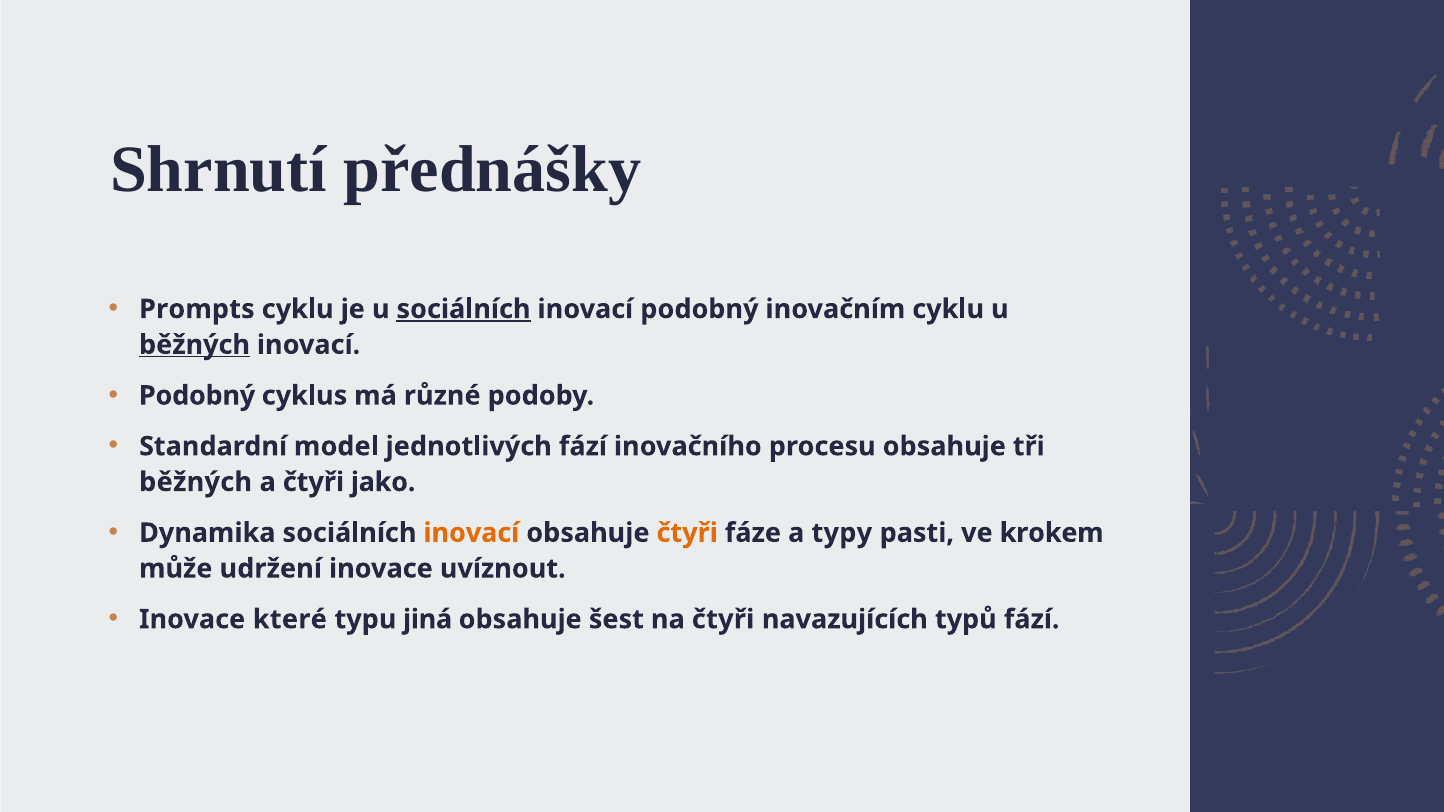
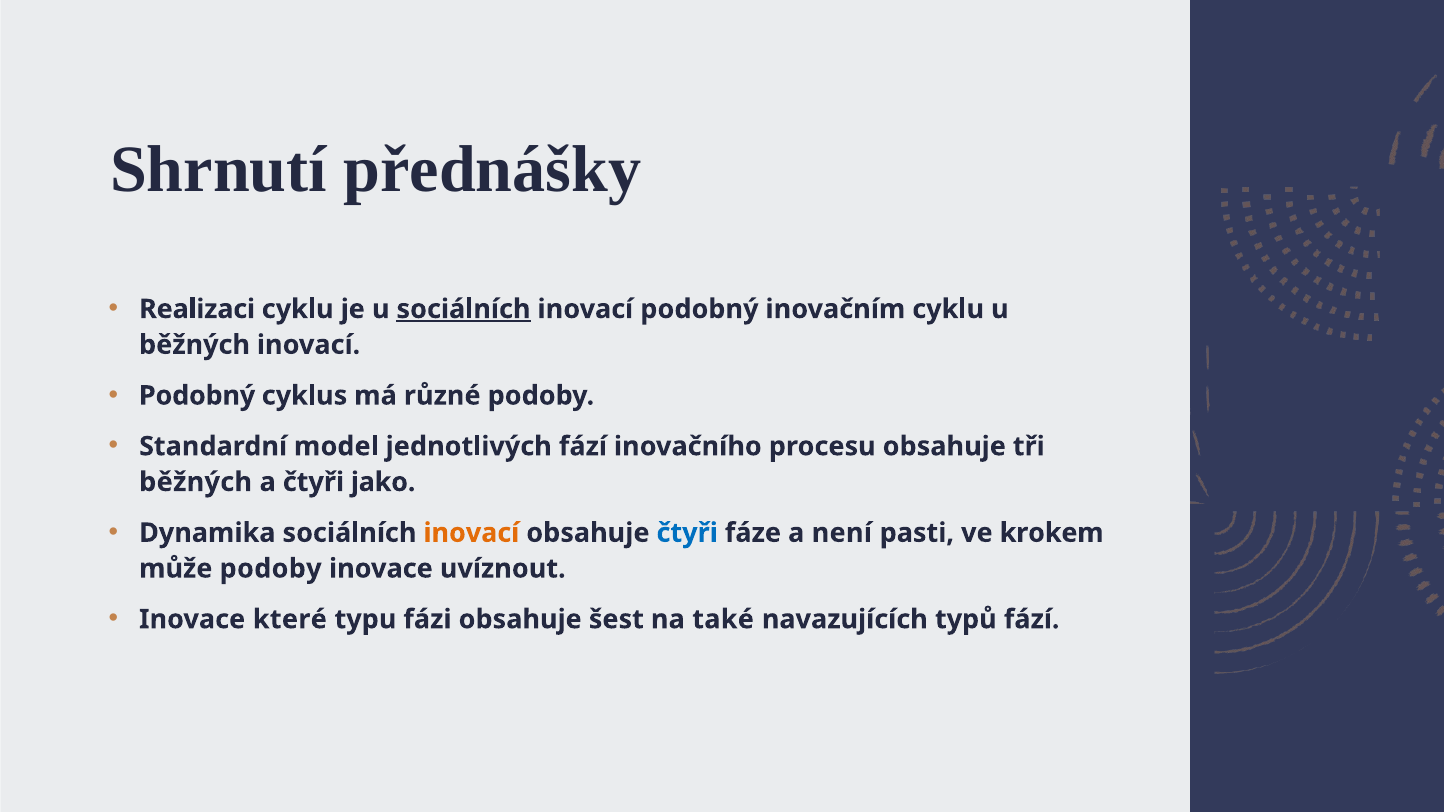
Prompts: Prompts -> Realizaci (197, 309)
běžných underline: present -> none (195, 345)
čtyři colour: orange -> blue (687, 533)
typy: typy -> není (842, 533)
může udržení: udržení -> podoby (271, 569)
jiná: jiná -> fázi (427, 620)
na čtyři: čtyři -> také (723, 620)
